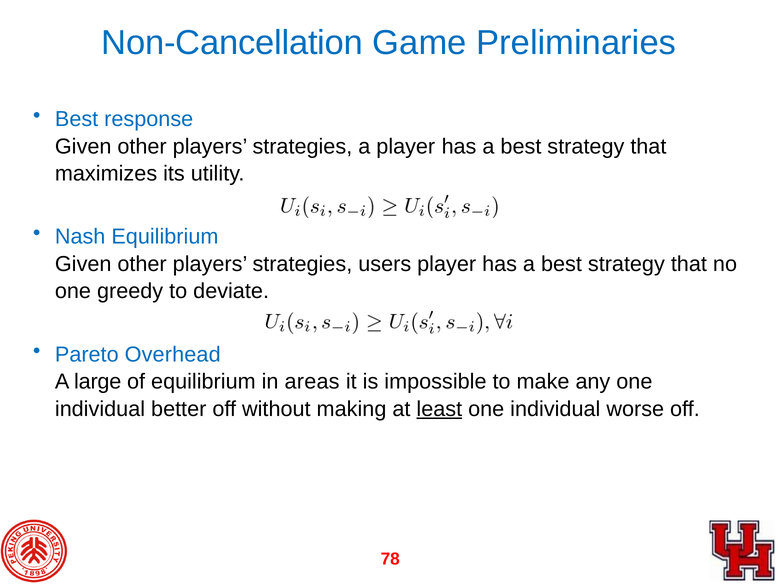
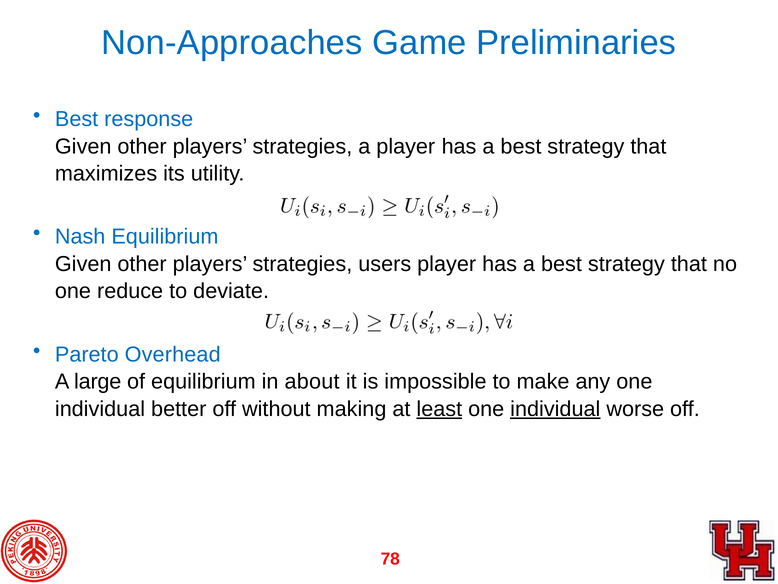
Non-Cancellation: Non-Cancellation -> Non-Approaches (232, 43)
greedy: greedy -> reduce (130, 291)
areas: areas -> about (312, 381)
individual underline: none -> present (555, 409)
